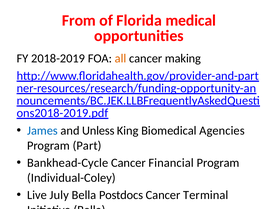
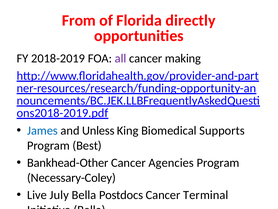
medical: medical -> directly (191, 20)
all colour: orange -> purple (121, 58)
Agencies: Agencies -> Supports (222, 130)
Part: Part -> Best (87, 145)
Bankhead-Cycle: Bankhead-Cycle -> Bankhead-Other (68, 162)
Financial: Financial -> Agencies (171, 162)
Individual-Coley: Individual-Coley -> Necessary-Coley (71, 177)
